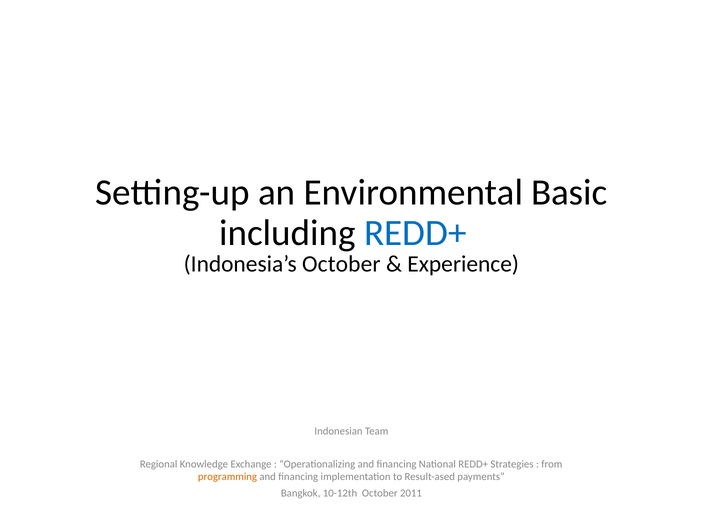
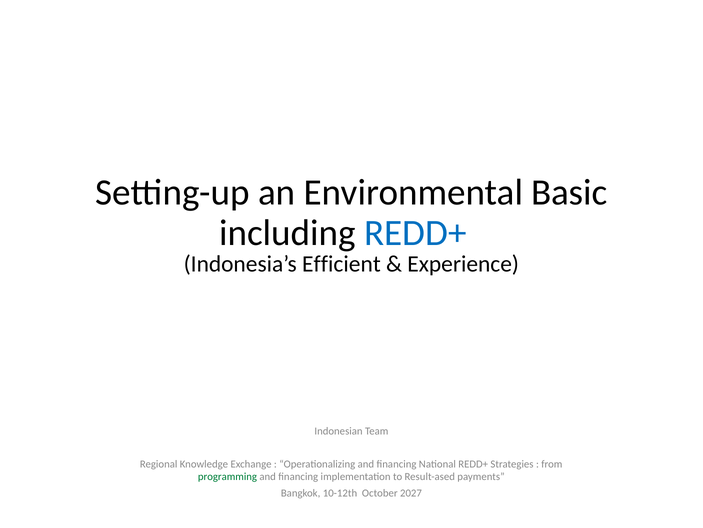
Indonesia’s October: October -> Efficient (341, 263)
programming colour: orange -> green (227, 476)
2011: 2011 -> 2027 (411, 493)
